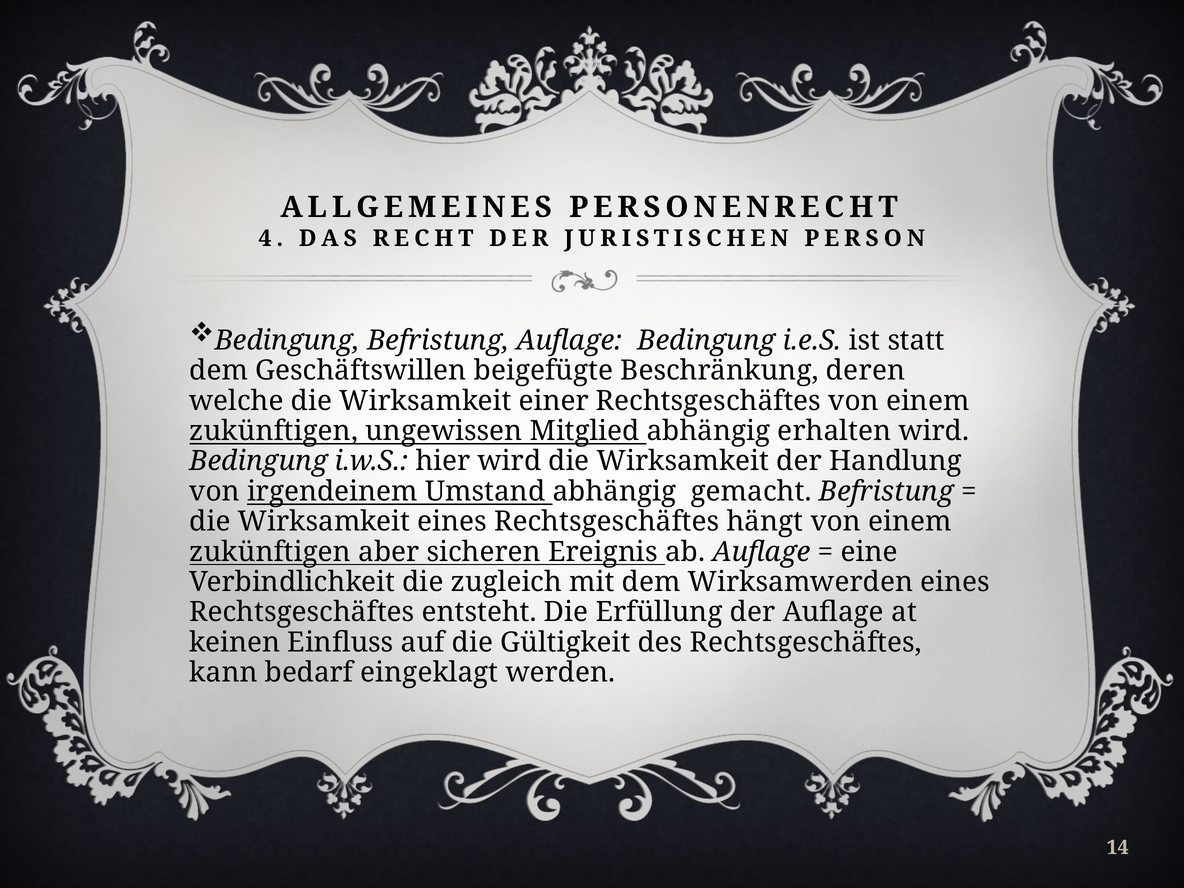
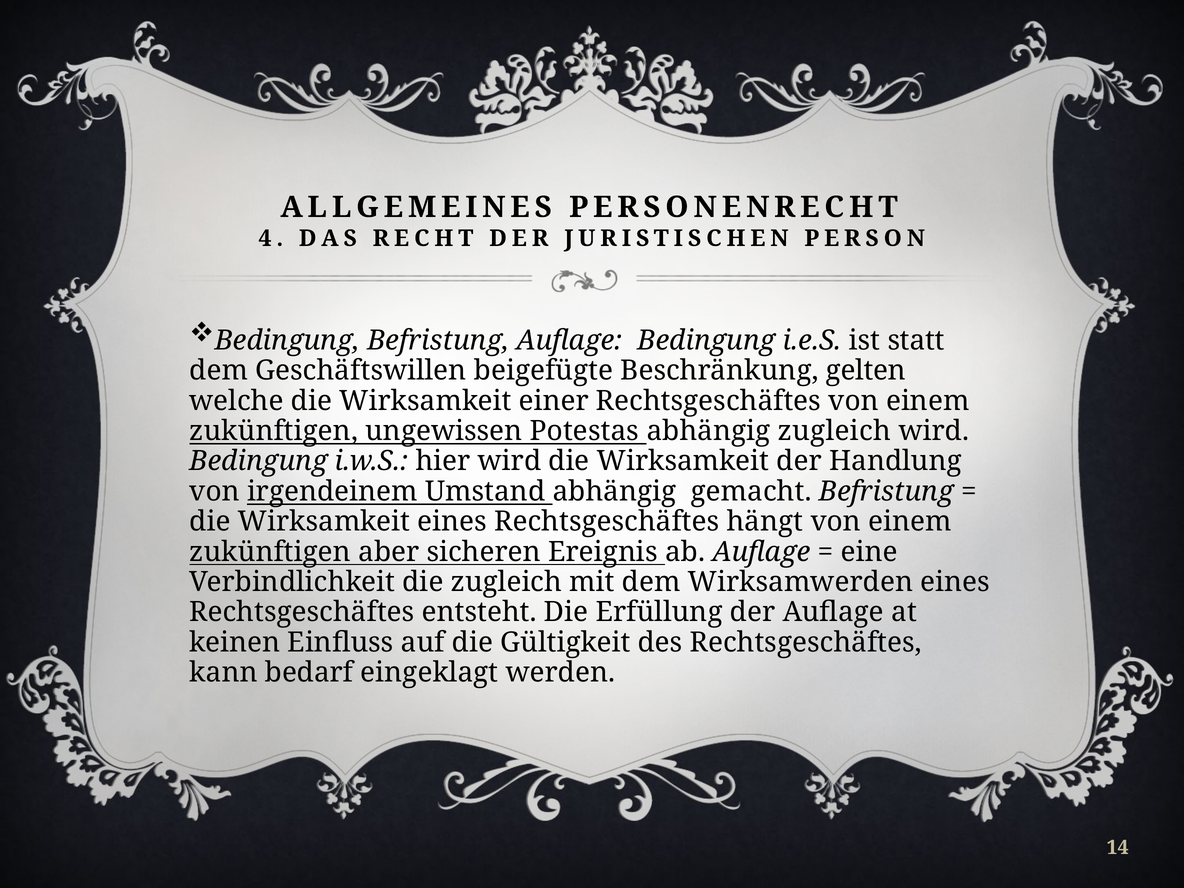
deren: deren -> gelten (866, 371)
Mitglied: Mitglied -> Potestas (584, 431)
abhängig erhalten: erhalten -> zugleich (834, 431)
